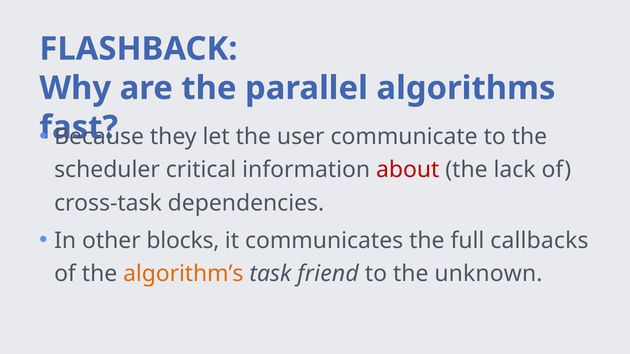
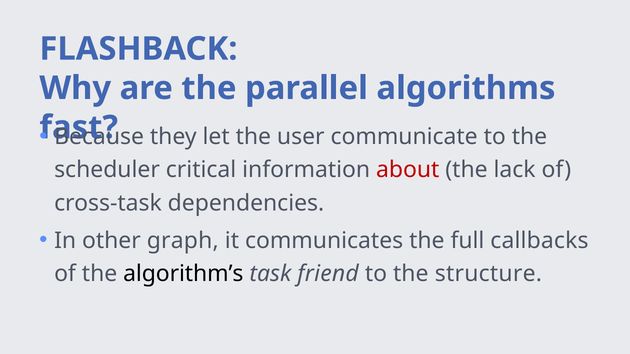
blocks: blocks -> graph (183, 241)
algorithm’s colour: orange -> black (183, 274)
unknown: unknown -> structure (488, 274)
